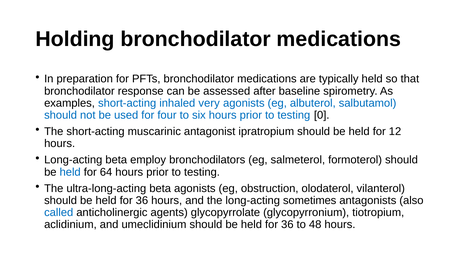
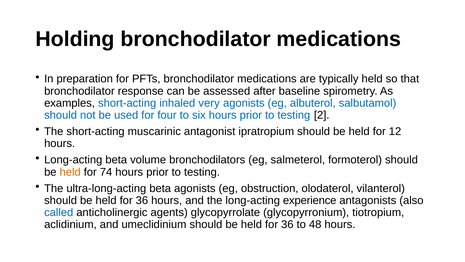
0: 0 -> 2 (322, 115)
employ: employ -> volume (148, 160)
held colour: blue -> orange (70, 172)
64: 64 -> 74 (106, 172)
sometimes: sometimes -> experience (310, 200)
